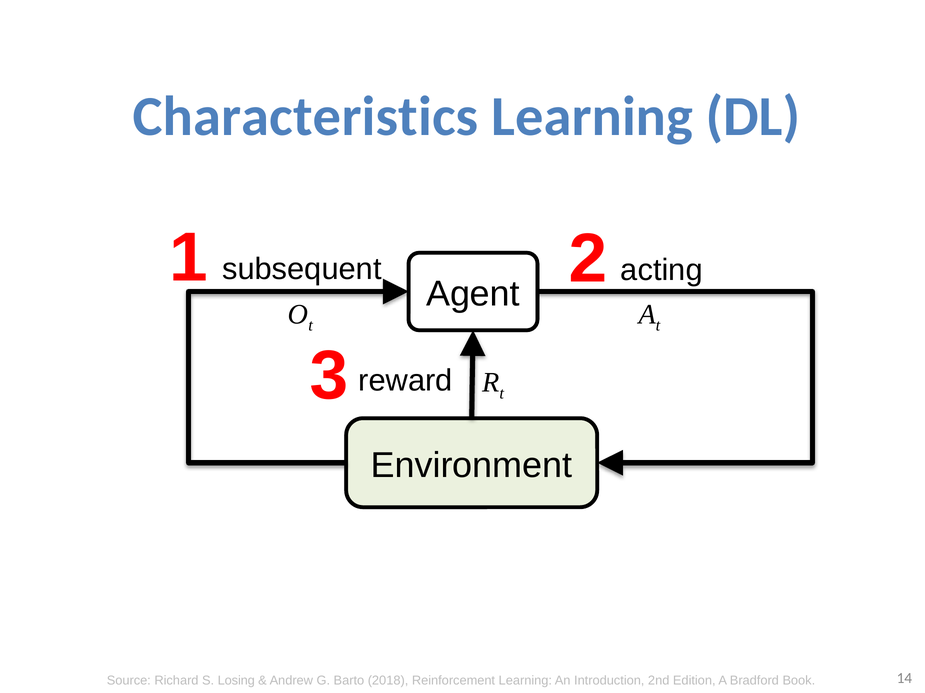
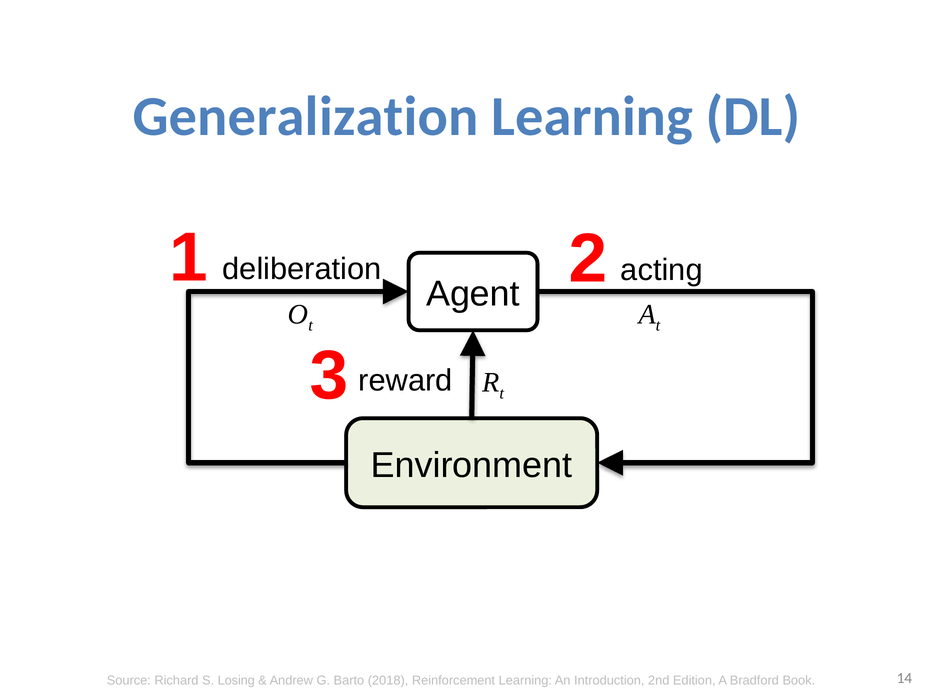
Characteristics: Characteristics -> Generalization (306, 117)
subsequent: subsequent -> deliberation (302, 270)
